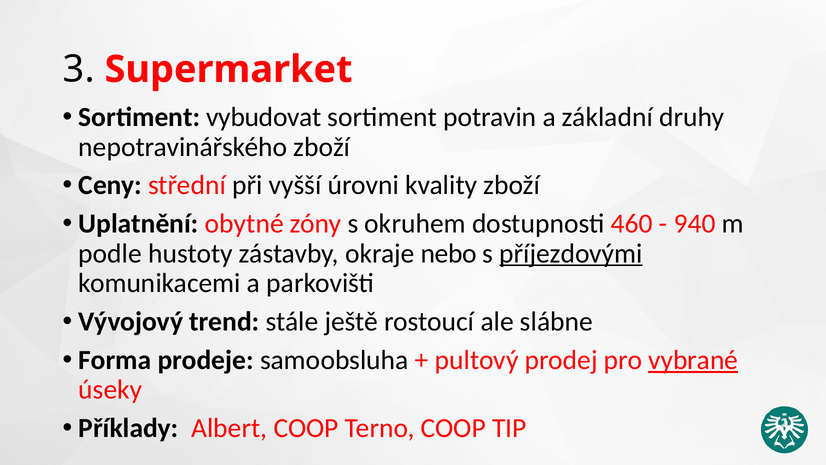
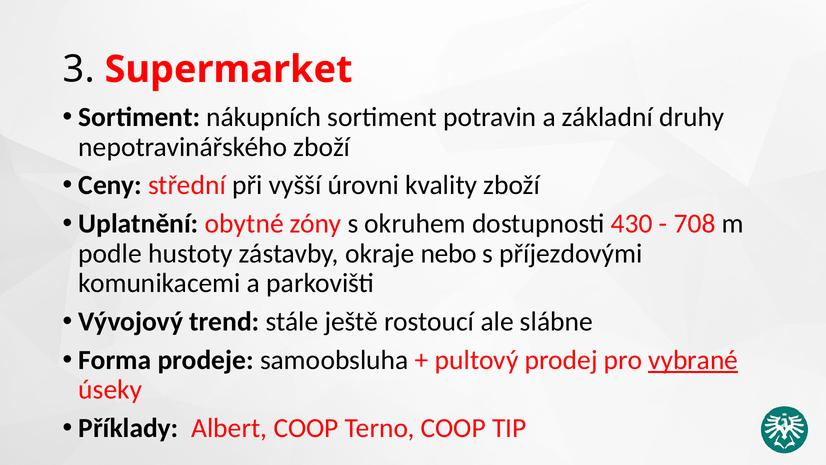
vybudovat: vybudovat -> nákupních (264, 117)
460: 460 -> 430 (632, 224)
940: 940 -> 708 (695, 224)
příjezdovými underline: present -> none (571, 253)
